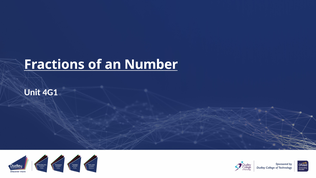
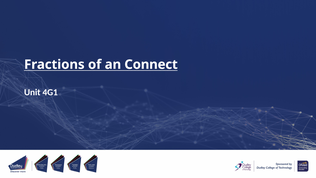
Number: Number -> Connect (151, 64)
